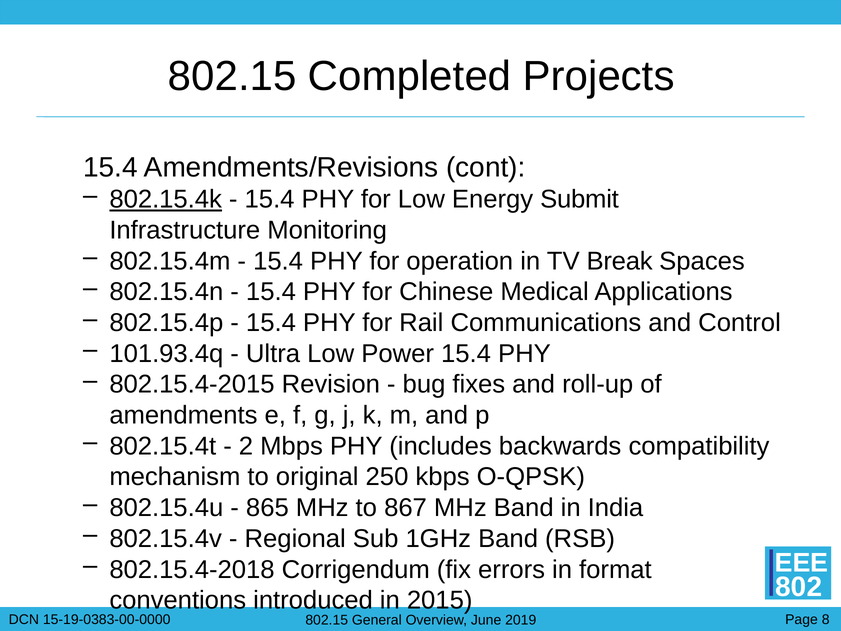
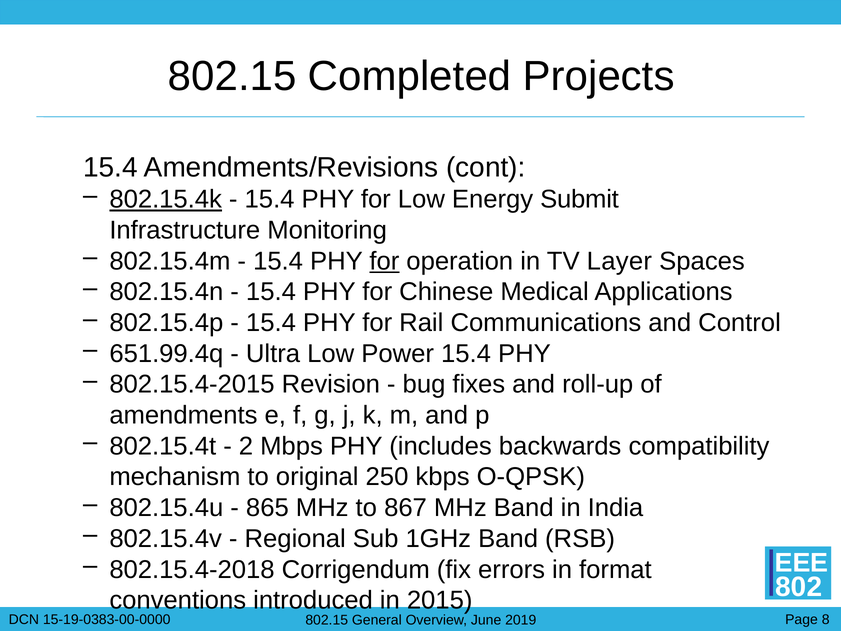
for underline: none -> present (384, 261)
Break: Break -> Layer (619, 261)
101.93.4q: 101.93.4q -> 651.99.4q (166, 354)
